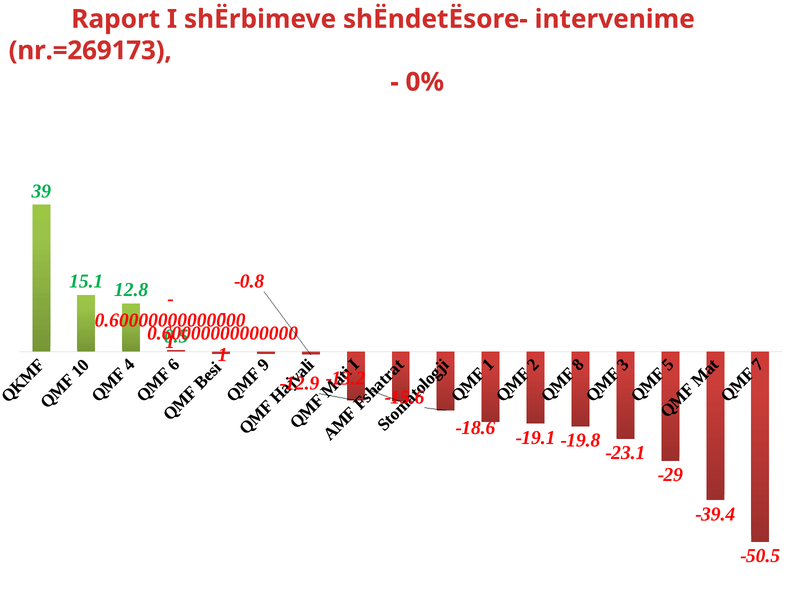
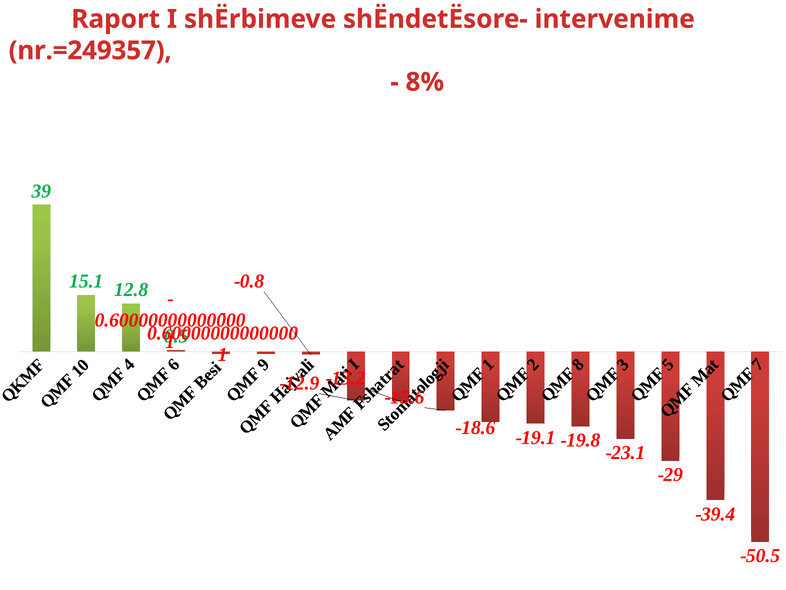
nr.=269173: nr.=269173 -> nr.=249357 (90, 51)
0%: 0% -> 8% (425, 82)
